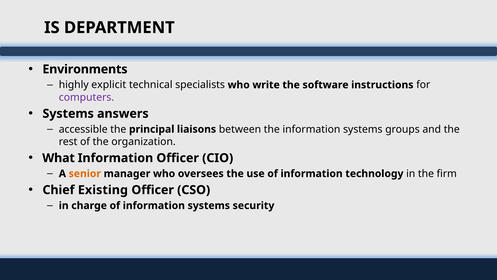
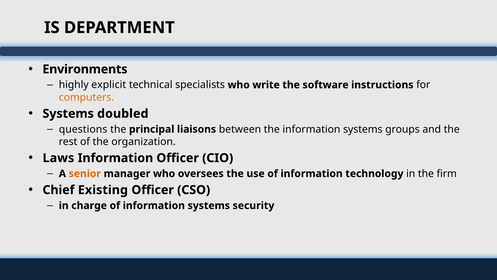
computers colour: purple -> orange (86, 97)
answers: answers -> doubled (123, 113)
accessible: accessible -> questions (83, 129)
What: What -> Laws (58, 158)
